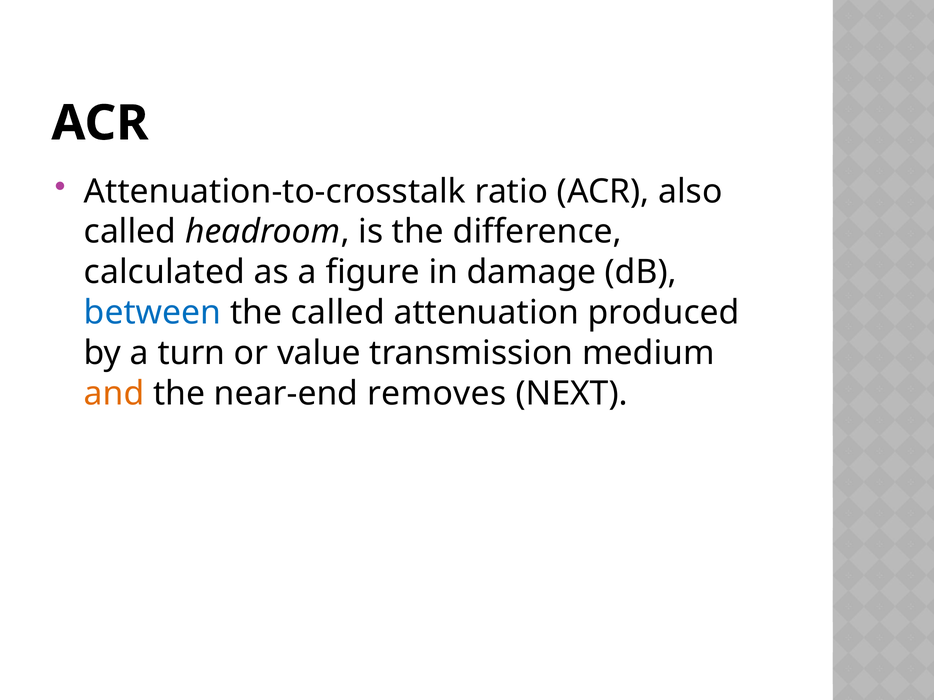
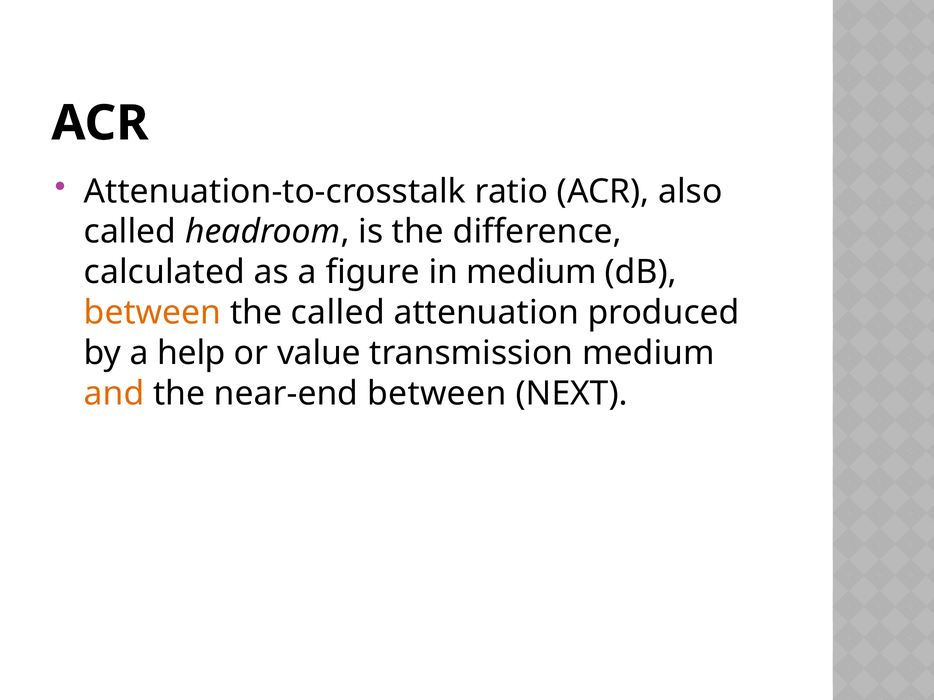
in damage: damage -> medium (532, 272)
between colour: blue -> orange (153, 313)
turn: turn -> help (192, 353)
near-end removes: removes -> between (437, 394)
